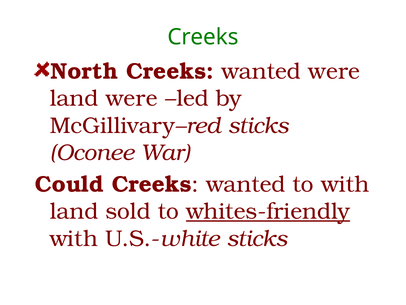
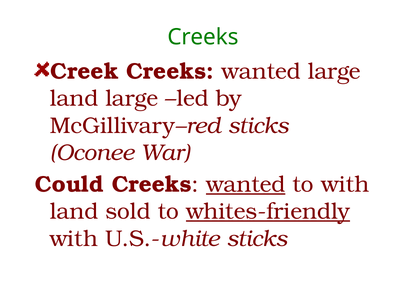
North: North -> Creek (84, 71)
wanted were: were -> large (334, 71)
land were: were -> large (132, 98)
wanted underline: none -> present (246, 184)
